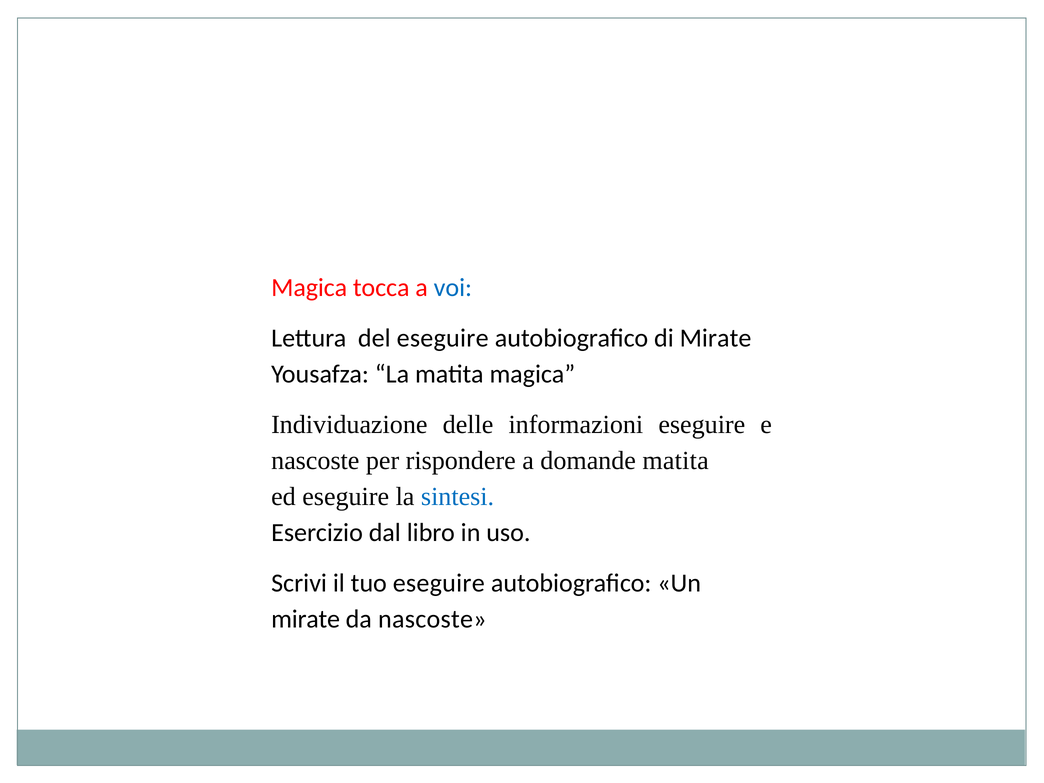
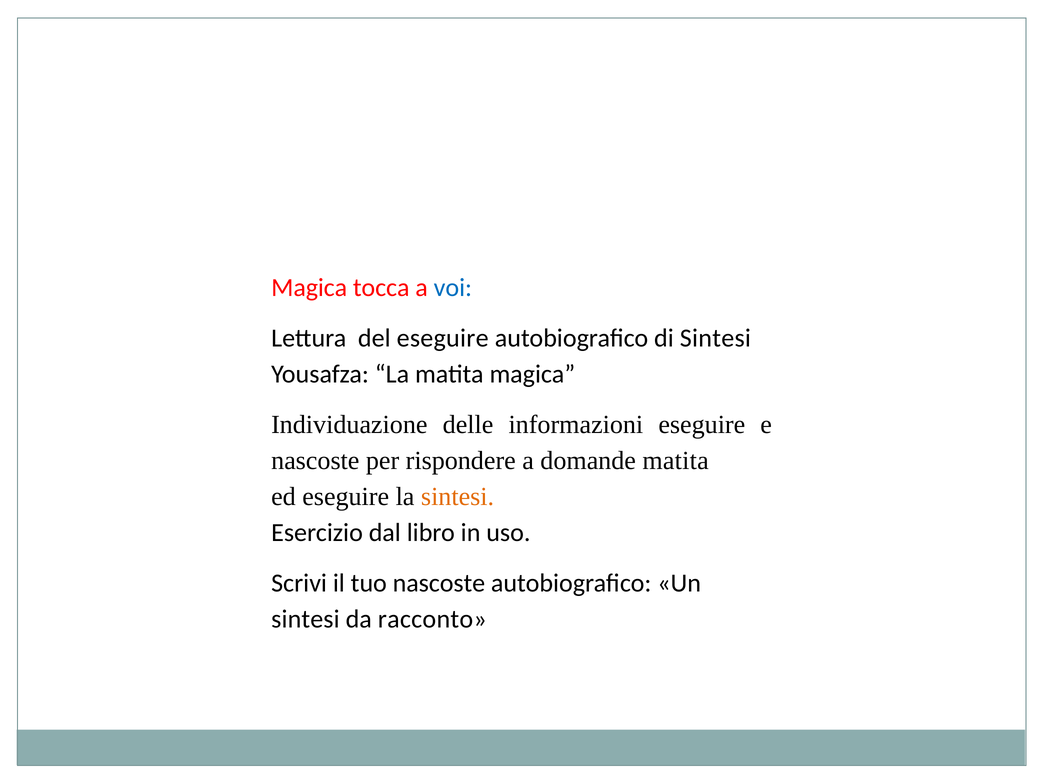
di Mirate: Mirate -> Sintesi (715, 338)
sintesi colour: blue -> orange (458, 497)
tuo eseguire: eseguire -> nascoste (439, 583)
mirate: mirate -> sintesi (305, 619)
da nascoste: nascoste -> racconto (432, 619)
